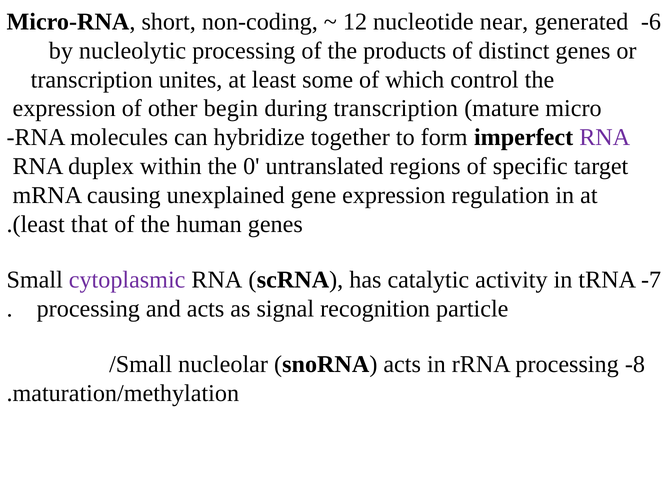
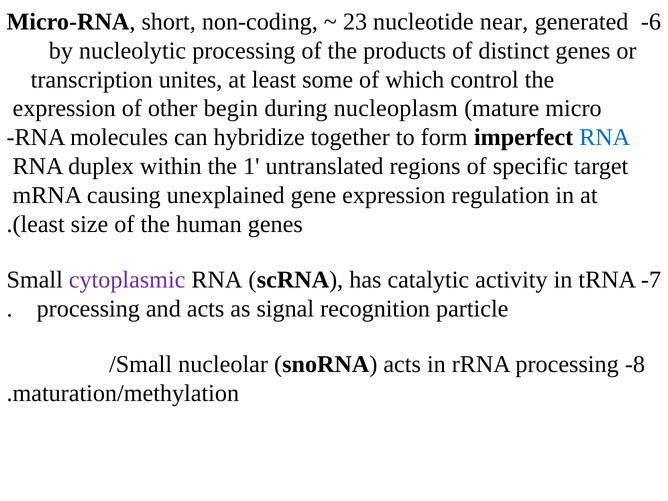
12: 12 -> 23 (355, 22)
during transcription: transcription -> nucleoplasm (396, 109)
RNA colour: purple -> blue (605, 137)
0: 0 -> 1 (251, 166)
that: that -> size (90, 224)
